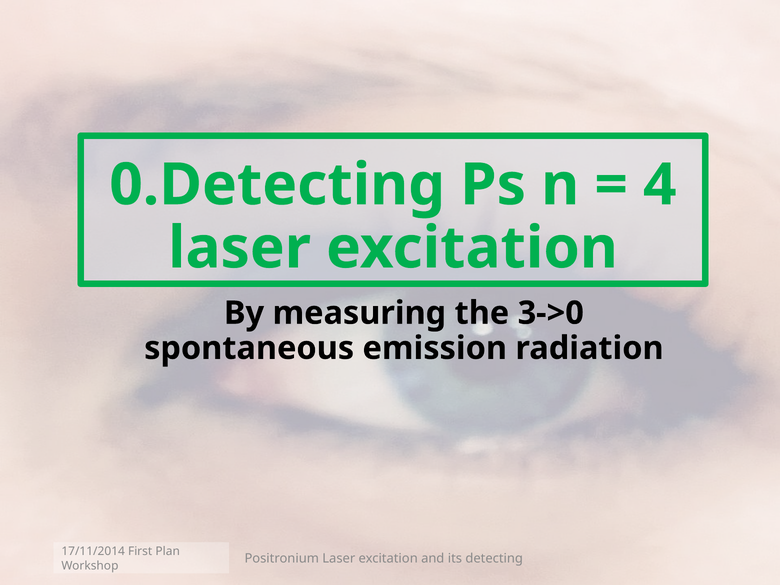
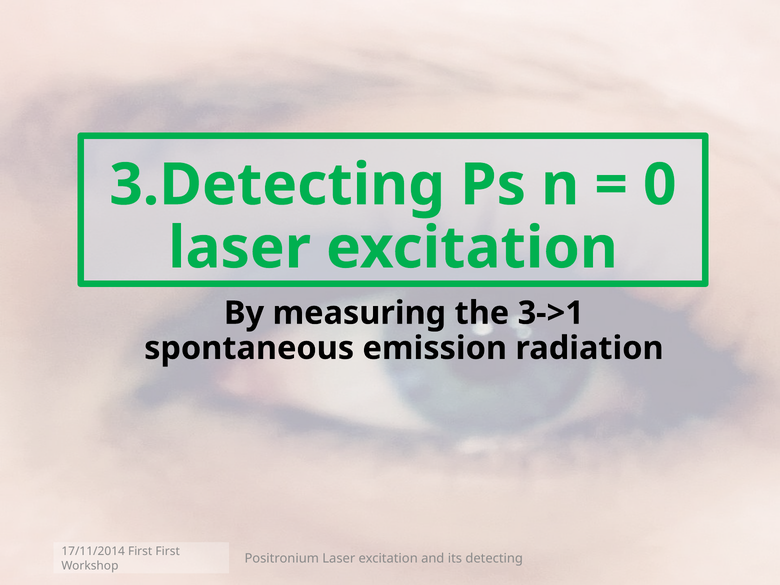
0.Detecting: 0.Detecting -> 3.Detecting (277, 185)
4: 4 -> 0 (660, 185)
3->0: 3->0 -> 3->1 (551, 313)
First Plan: Plan -> First (168, 551)
